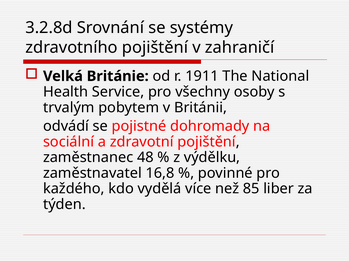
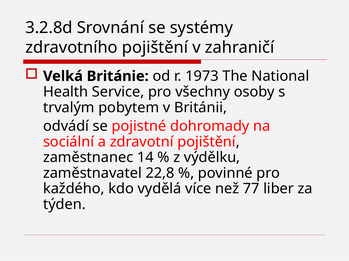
1911: 1911 -> 1973 (202, 76)
48: 48 -> 14 (145, 158)
16,8: 16,8 -> 22,8 (160, 174)
85: 85 -> 77 (251, 189)
